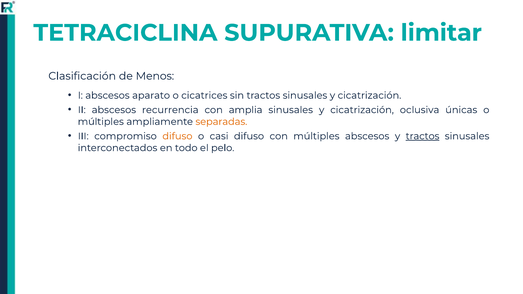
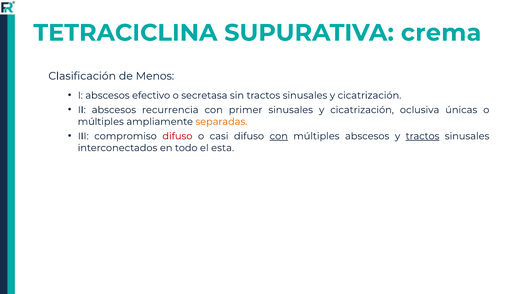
limitar: limitar -> crema (441, 33)
aparato: aparato -> efectivo (151, 95)
cicatrices: cicatrices -> secretasa (204, 95)
amplia: amplia -> primer (246, 110)
difuso colour: orange -> red (177, 136)
con underline: none -> present (279, 136)
pelo: pelo -> esta (223, 148)
